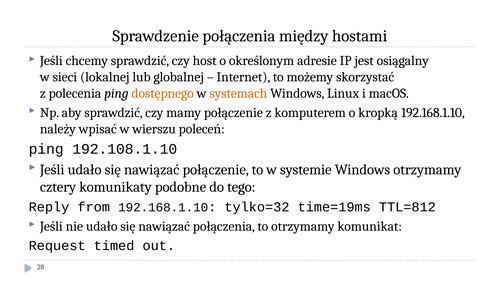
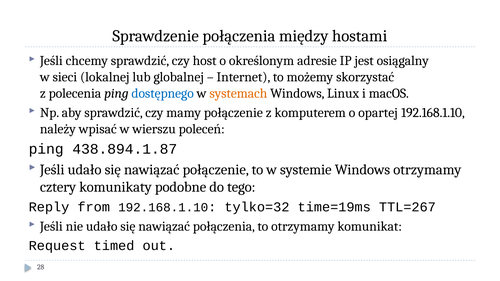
dostępnego colour: orange -> blue (163, 93)
kropką: kropką -> opartej (378, 113)
192.108.1.10: 192.108.1.10 -> 438.894.1.87 (125, 149)
TTL=812: TTL=812 -> TTL=267 (407, 207)
